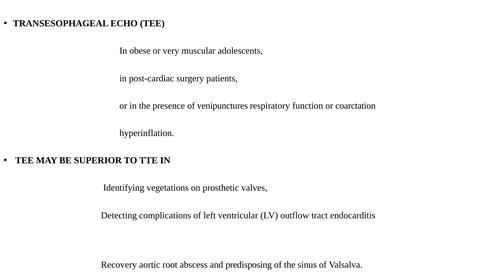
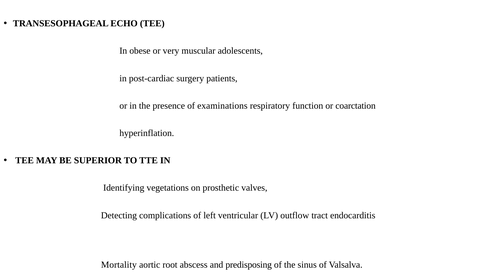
venipunctures: venipunctures -> examinations (222, 106)
Recovery: Recovery -> Mortality (119, 265)
